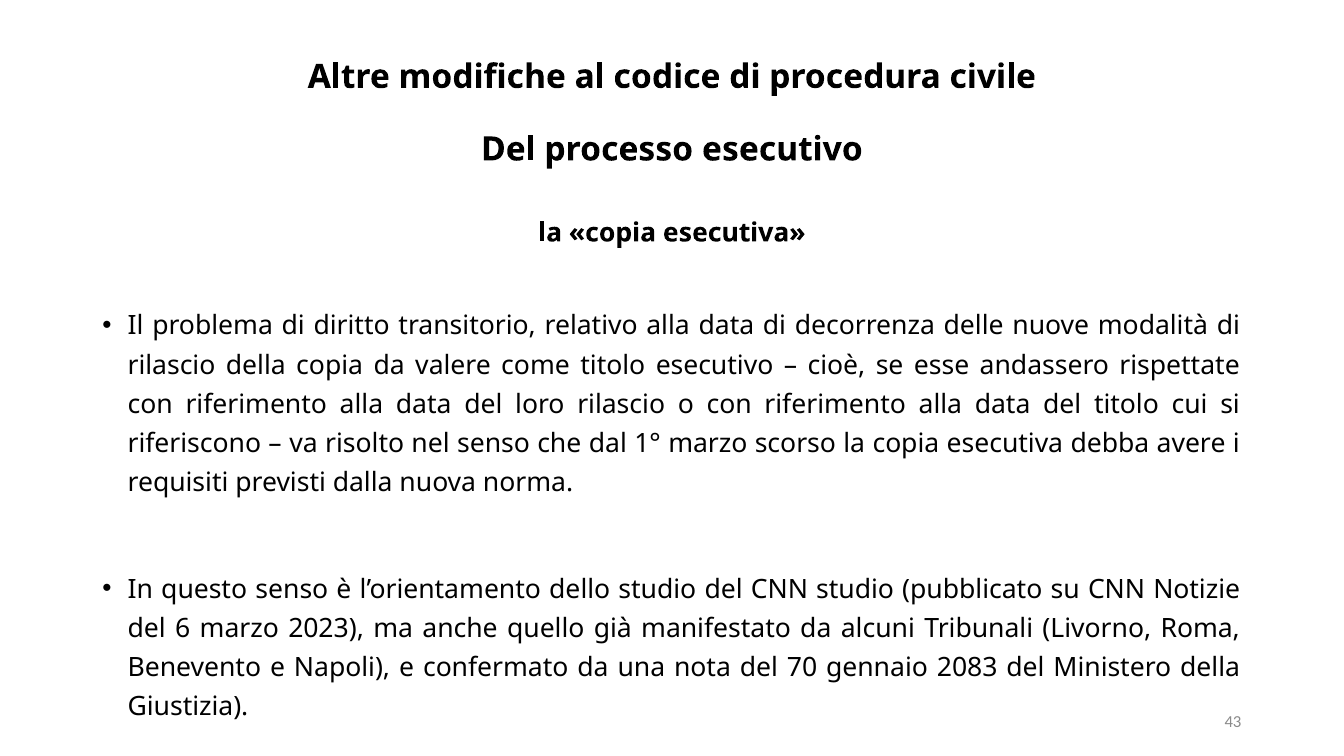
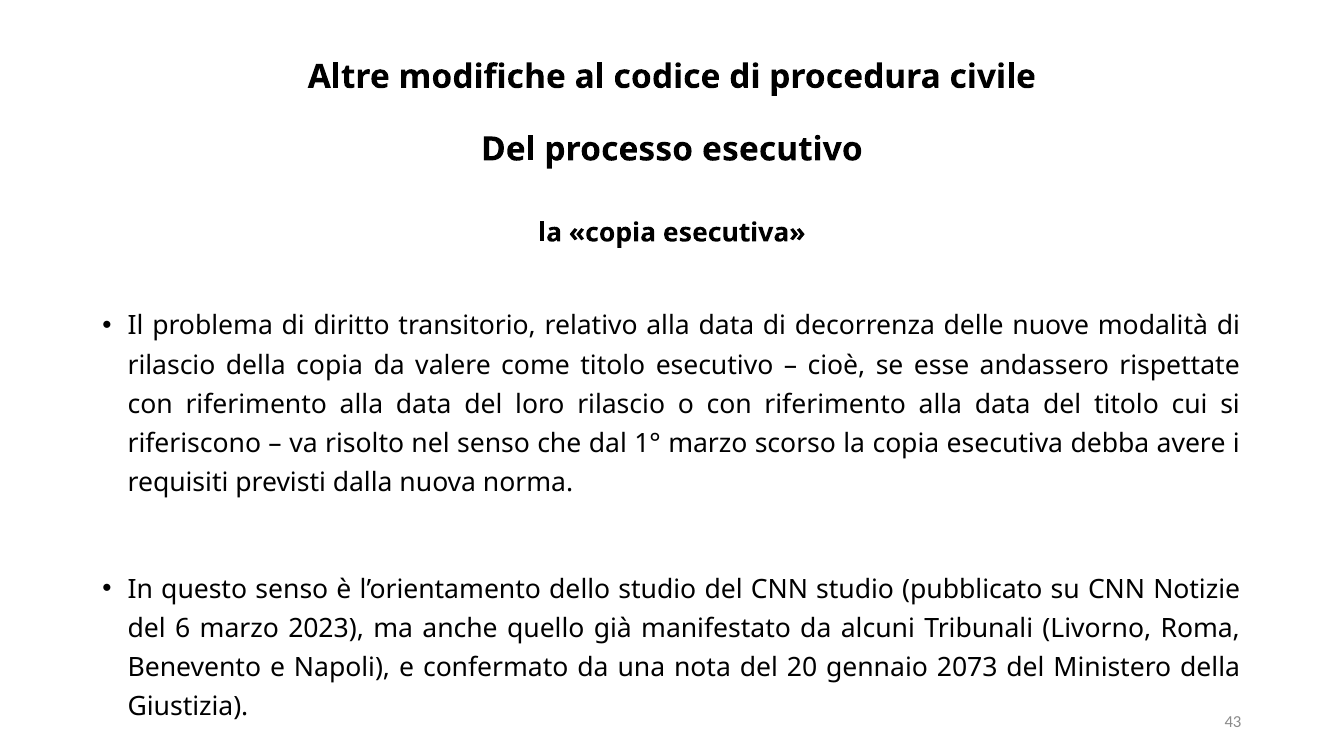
70: 70 -> 20 (802, 668)
2083: 2083 -> 2073 (967, 668)
